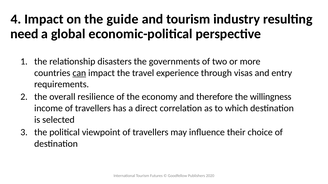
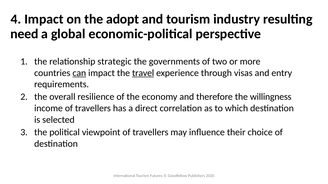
guide: guide -> adopt (123, 19)
disasters: disasters -> strategic (114, 62)
travel underline: none -> present (143, 73)
